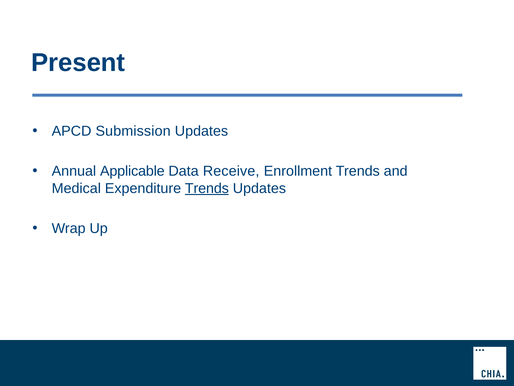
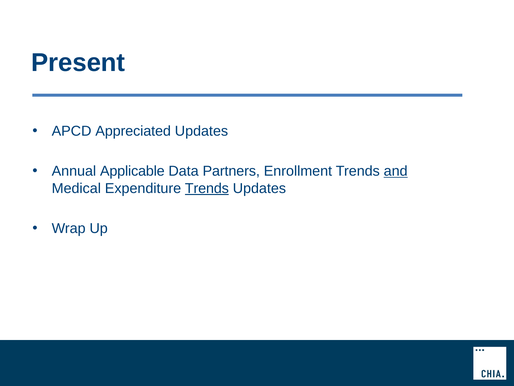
Submission: Submission -> Appreciated (133, 131)
Receive: Receive -> Partners (231, 171)
and underline: none -> present (396, 171)
